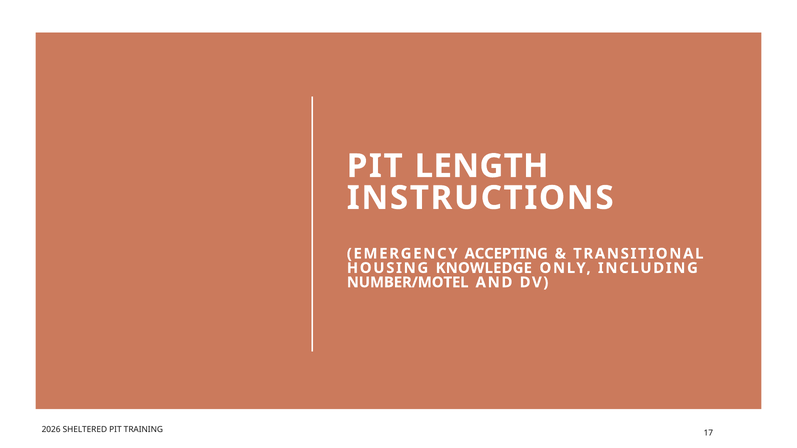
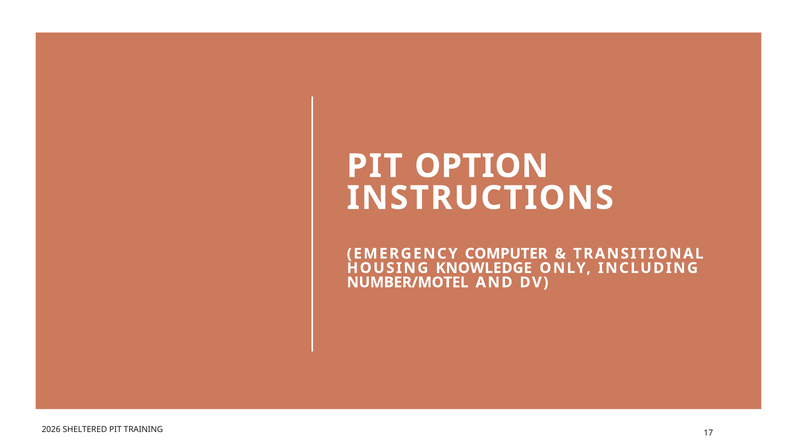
LENGTH: LENGTH -> OPTION (482, 166)
ACCEPTING: ACCEPTING -> COMPUTER (506, 254)
